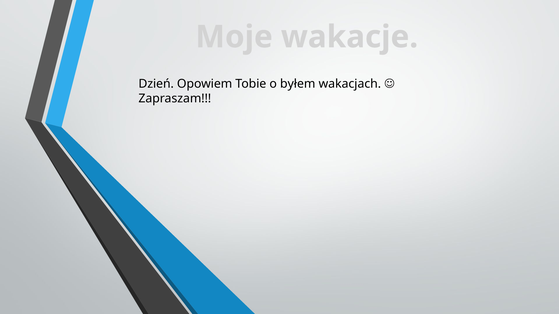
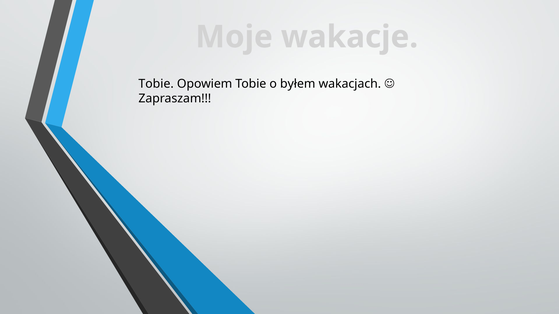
Dzień: Dzień -> Tobie (156, 84)
